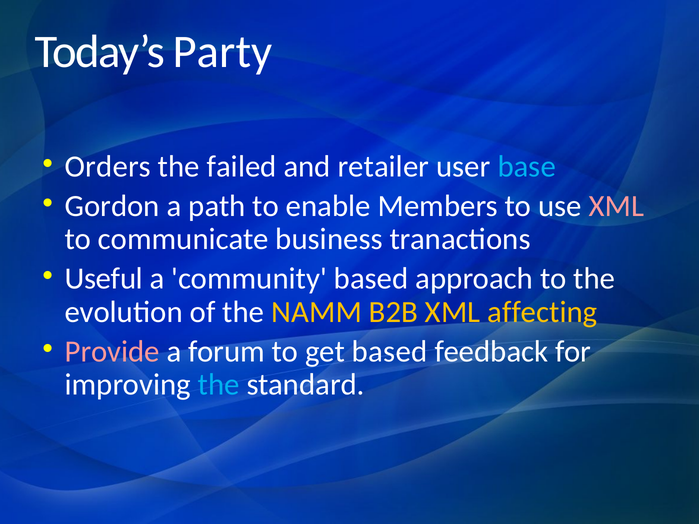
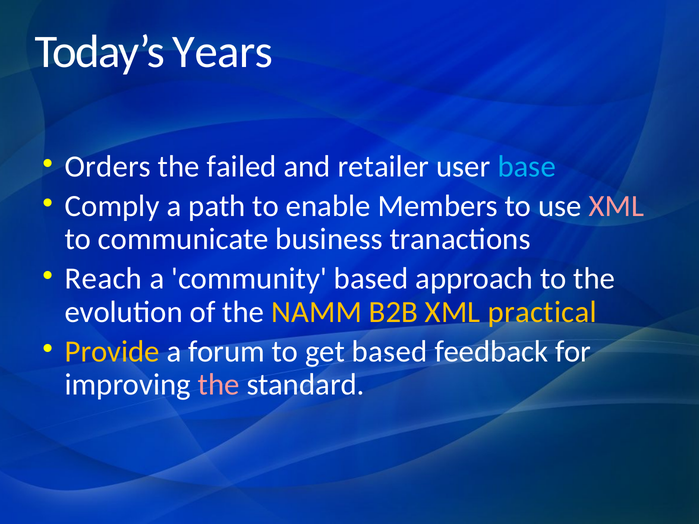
Party: Party -> Years (223, 52)
Gordon: Gordon -> Comply (112, 206)
Useful: Useful -> Reach (104, 279)
affecting: affecting -> practical (542, 312)
Provide colour: pink -> yellow (112, 352)
the colour: light blue -> pink (219, 385)
